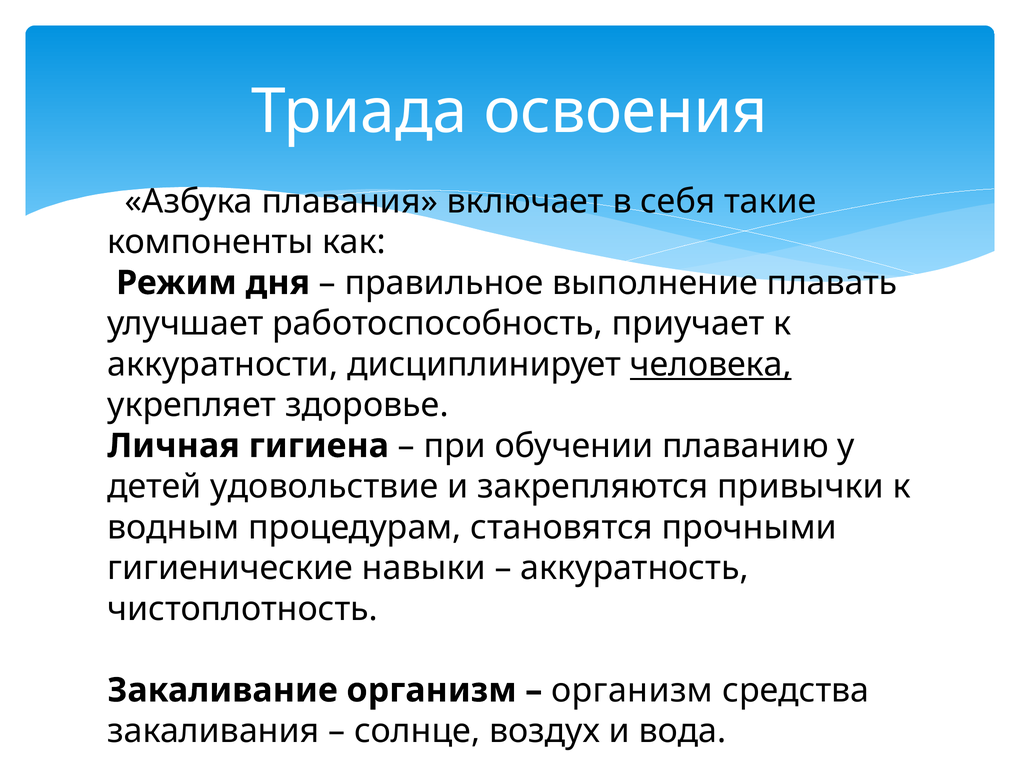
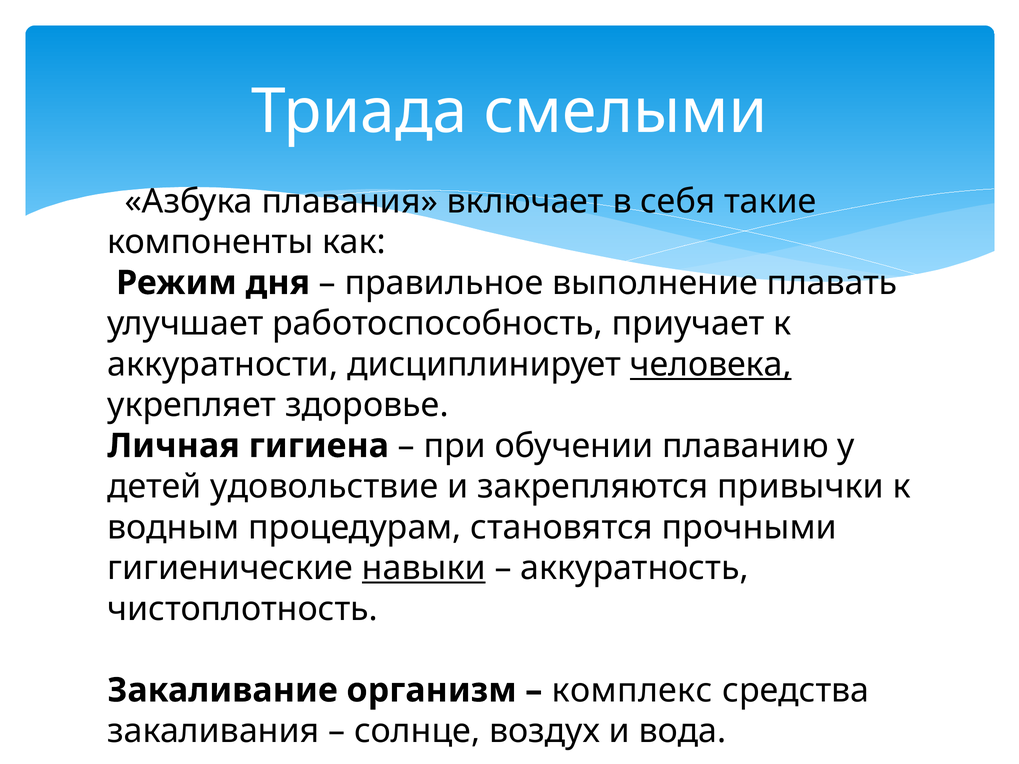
освоения: освоения -> смелыми (626, 112)
навыки underline: none -> present (424, 568)
организм: организм -> комплекс (632, 691)
